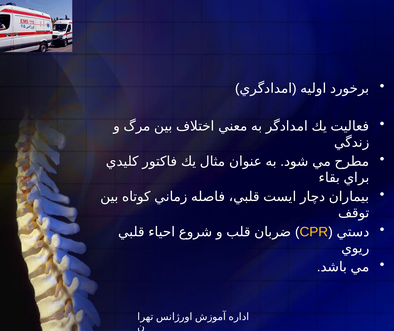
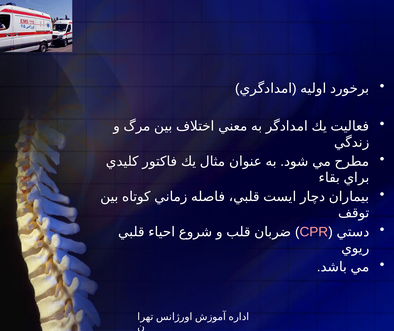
CPR colour: yellow -> pink (314, 232)
